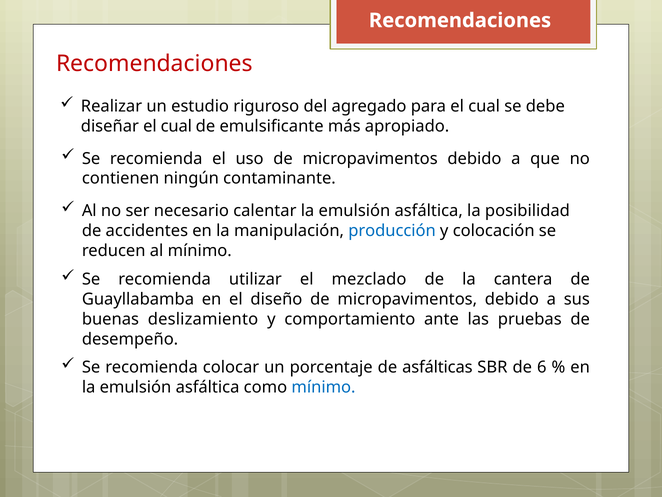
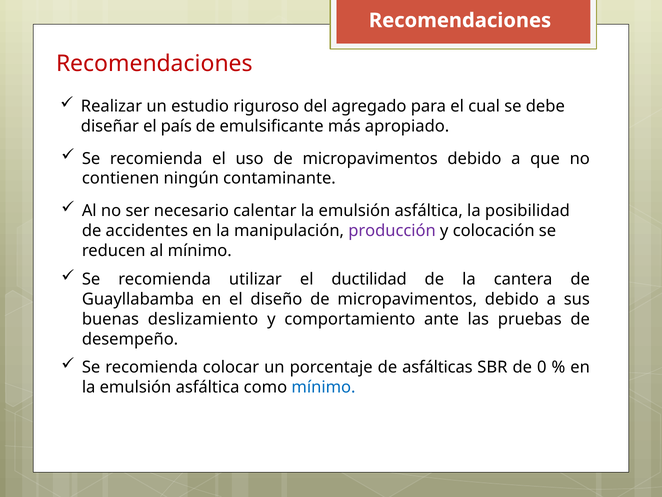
diseñar el cual: cual -> país (176, 126)
producción colour: blue -> purple (392, 230)
mezclado: mezclado -> ductilidad (369, 279)
6: 6 -> 0 (542, 367)
